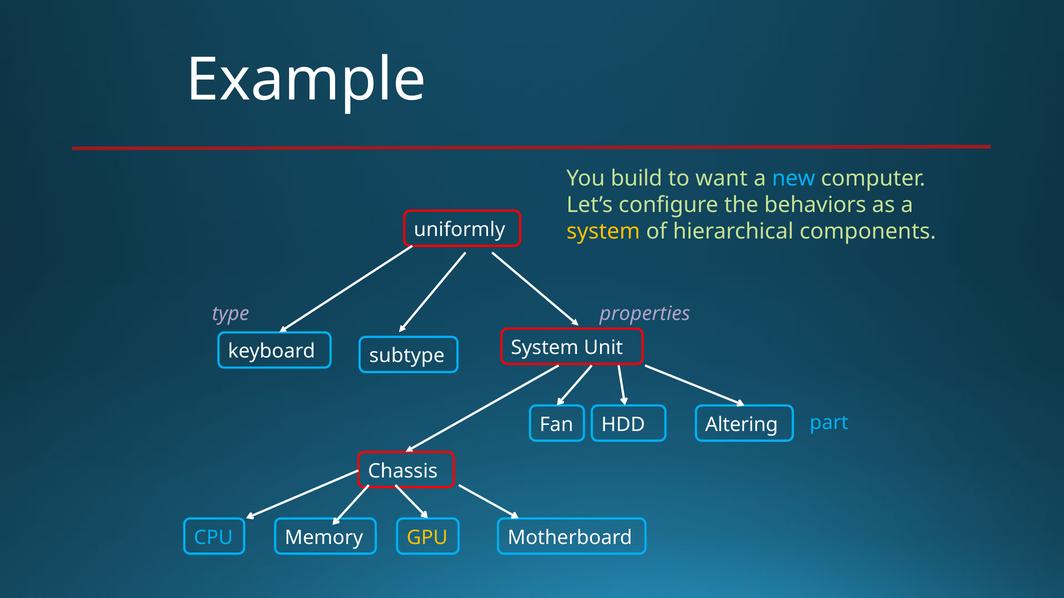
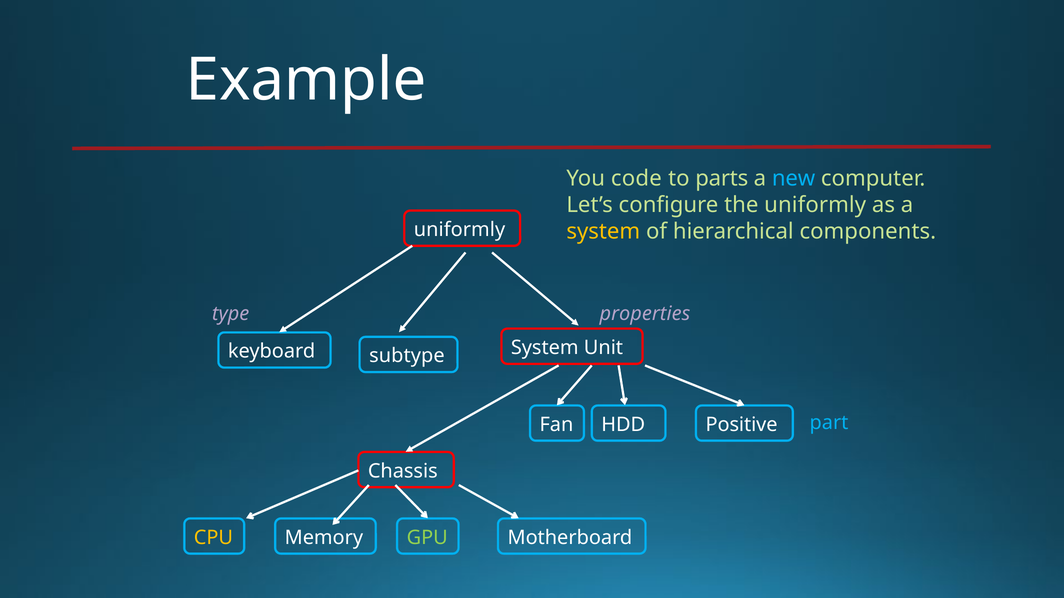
build: build -> code (636, 178)
want: want -> parts (722, 178)
the behaviors: behaviors -> uniformly (815, 205)
Altering: Altering -> Positive (742, 425)
CPU colour: light blue -> yellow (213, 538)
GPU colour: yellow -> light green (427, 538)
